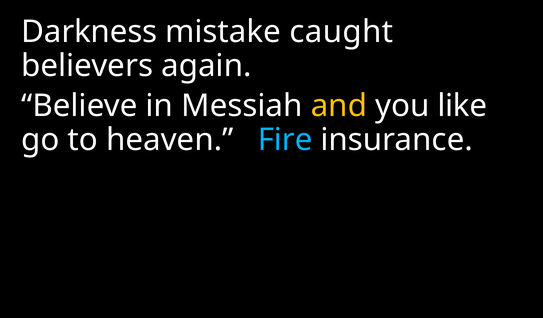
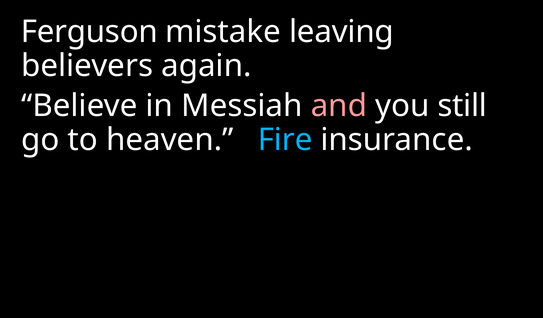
Darkness: Darkness -> Ferguson (89, 32)
caught: caught -> leaving (342, 32)
and colour: yellow -> pink (339, 106)
like: like -> still (462, 106)
